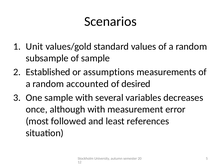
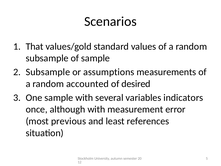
Unit: Unit -> That (35, 46)
Established: Established -> Subsample (48, 72)
decreases: decreases -> indicators (183, 97)
followed: followed -> previous (69, 121)
